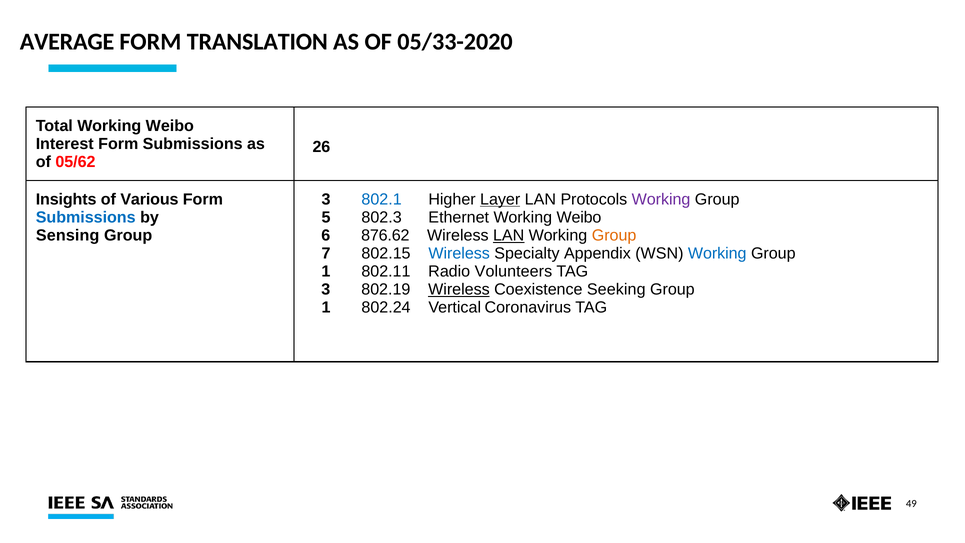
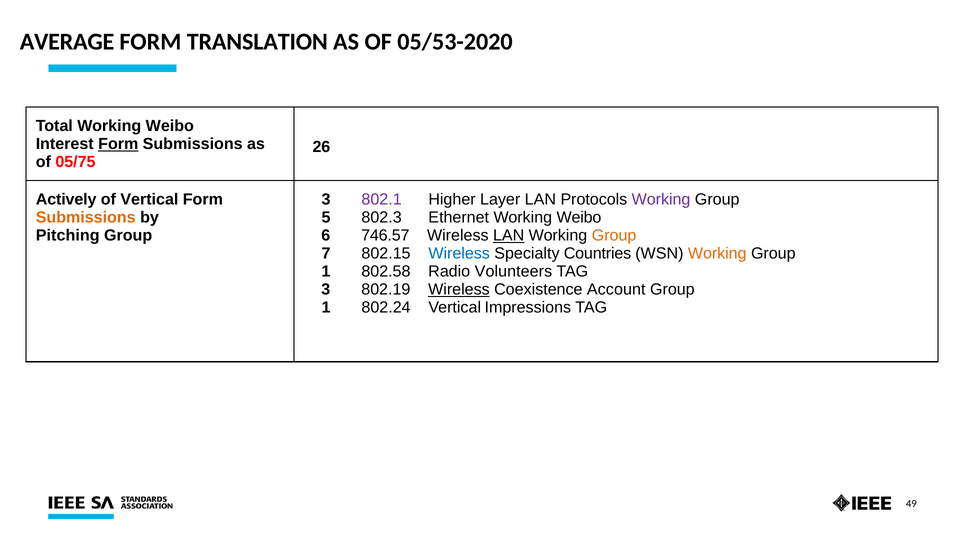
05/33-2020: 05/33-2020 -> 05/53-2020 (455, 42)
Form underline: none -> present (118, 144)
05/62: 05/62 -> 05/75 (75, 162)
Insights: Insights -> Actively (66, 199)
of Various: Various -> Vertical (149, 199)
802.1 colour: blue -> purple (382, 199)
Layer underline: present -> none (500, 199)
Submissions colour: blue -> orange (86, 217)
Sensing: Sensing -> Pitching (68, 235)
876.62: 876.62 -> 746.57 (385, 235)
Appendix: Appendix -> Countries (597, 253)
Working colour: blue -> orange (717, 253)
802.11: 802.11 -> 802.58 (386, 271)
Seeking: Seeking -> Account (616, 289)
Coronavirus: Coronavirus -> Impressions (528, 307)
